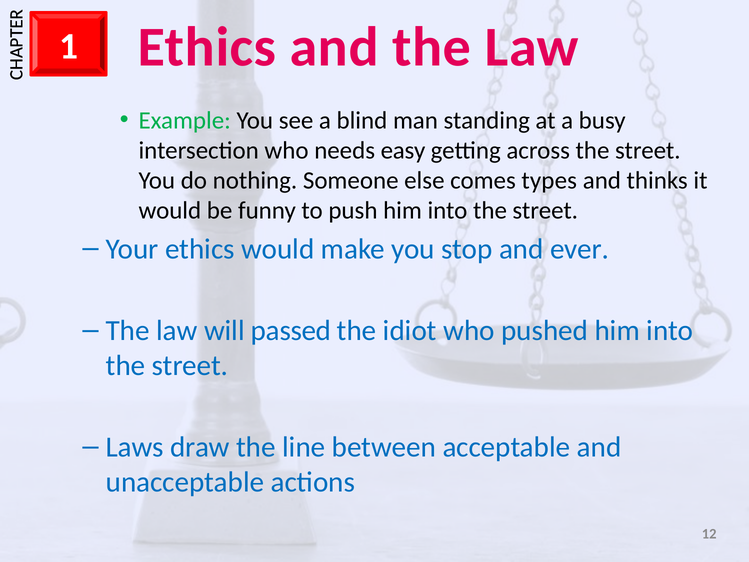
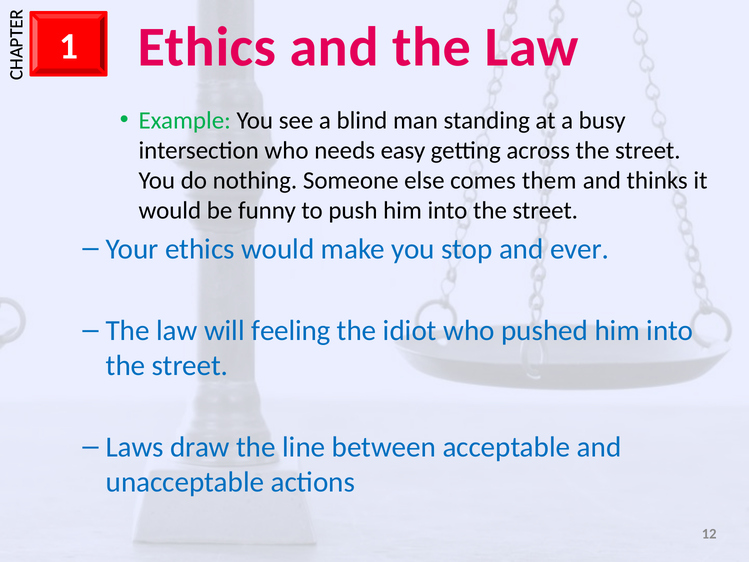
types: types -> them (549, 180)
passed: passed -> feeling (291, 330)
